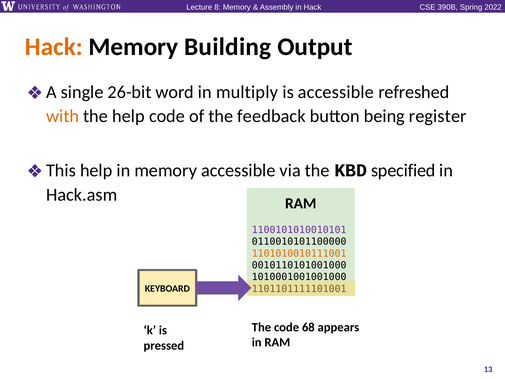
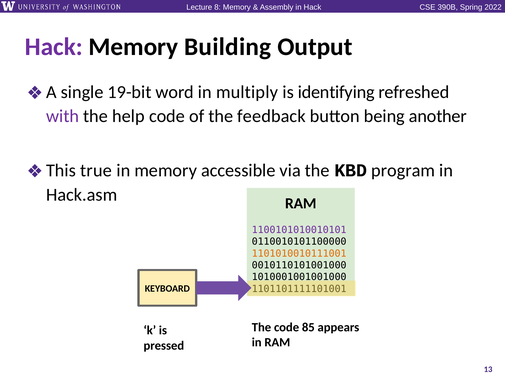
Hack colour: orange -> purple (54, 47)
26-bit: 26-bit -> 19-bit (130, 92)
is accessible: accessible -> identifying (336, 92)
with colour: orange -> purple (63, 116)
register: register -> another (438, 116)
help: help -> true (96, 170)
specified: specified -> program (403, 170)
68: 68 -> 85 (308, 327)
